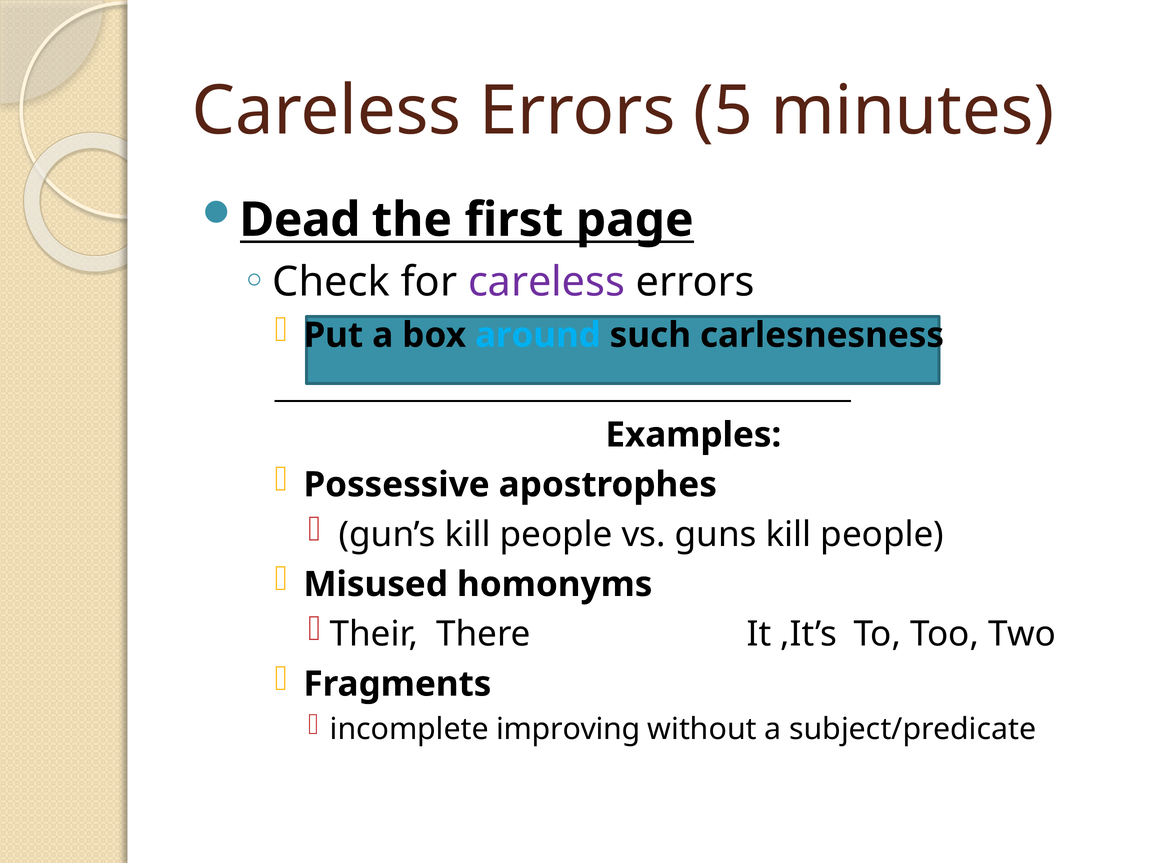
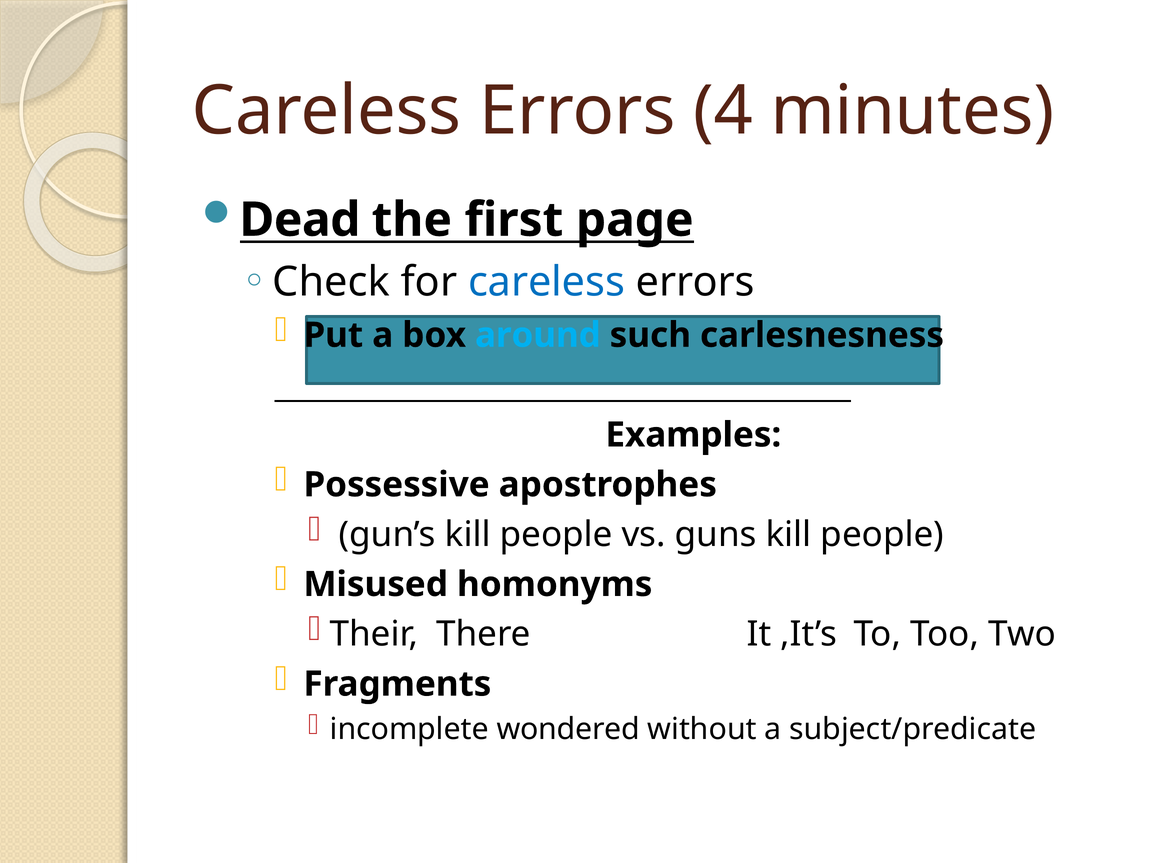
5: 5 -> 4 (723, 111)
careless colour: purple -> blue (546, 282)
improving: improving -> wondered (568, 729)
